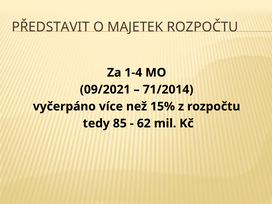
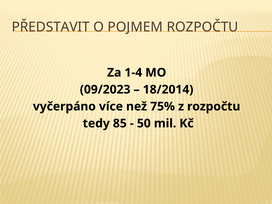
MAJETEK: MAJETEK -> POJMEM (135, 27)
09/2021: 09/2021 -> 09/2023 (105, 90)
71/2014: 71/2014 -> 18/2014 (168, 90)
15%: 15% -> 75% (163, 106)
62: 62 -> 50 (144, 123)
